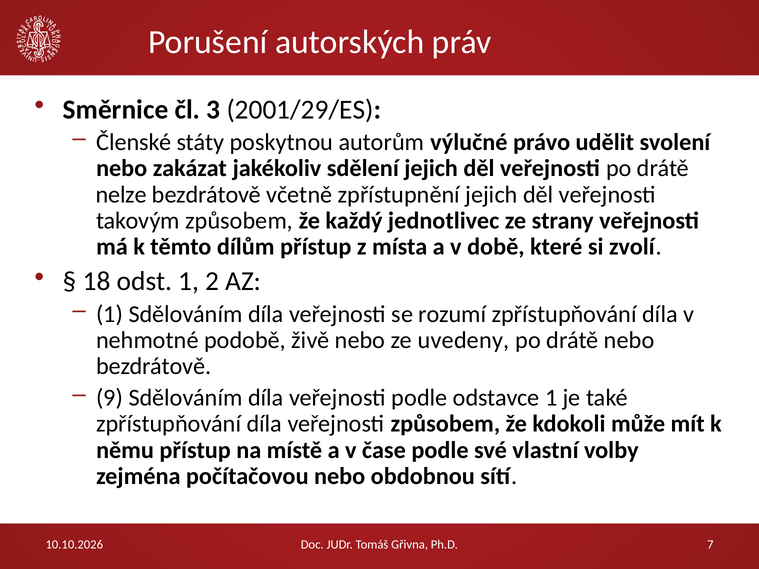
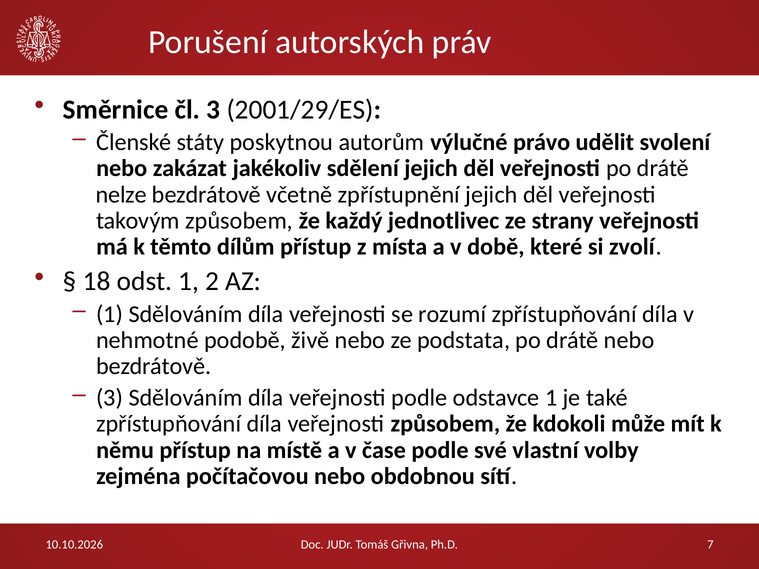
uvedeny: uvedeny -> podstata (464, 340)
9: 9 -> 3 (110, 398)
